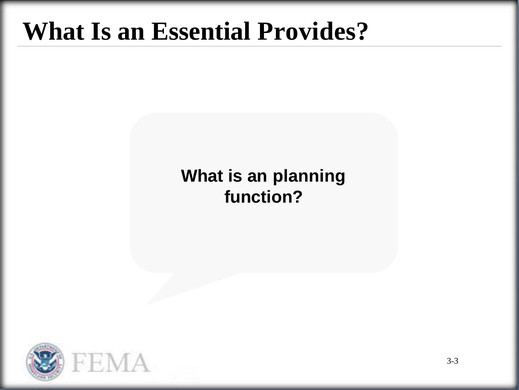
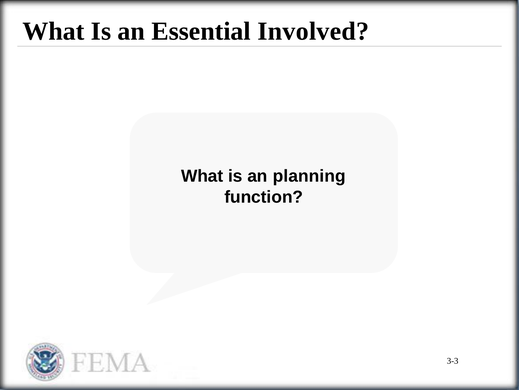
Provides: Provides -> Involved (313, 31)
